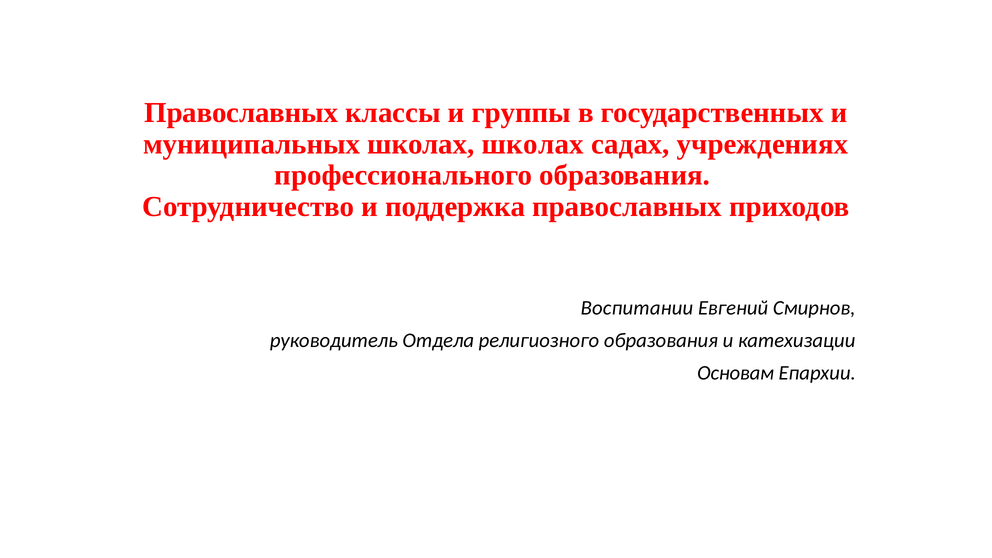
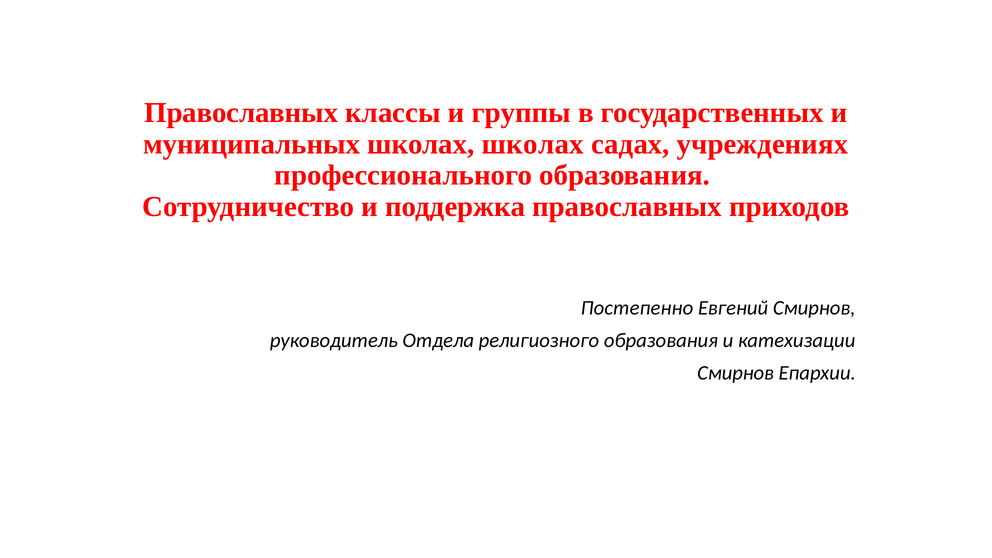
Воспитании: Воспитании -> Постепенно (637, 308)
Основам: Основам -> Смирнов (736, 373)
